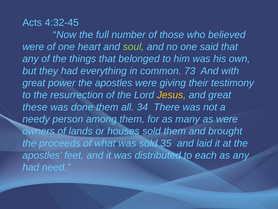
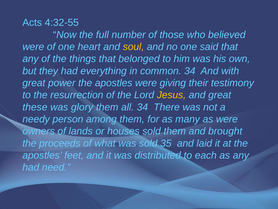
4:32-45: 4:32-45 -> 4:32-55 (62, 23)
soul colour: light green -> yellow (133, 47)
common 73: 73 -> 34 (190, 71)
done: done -> glory (82, 107)
